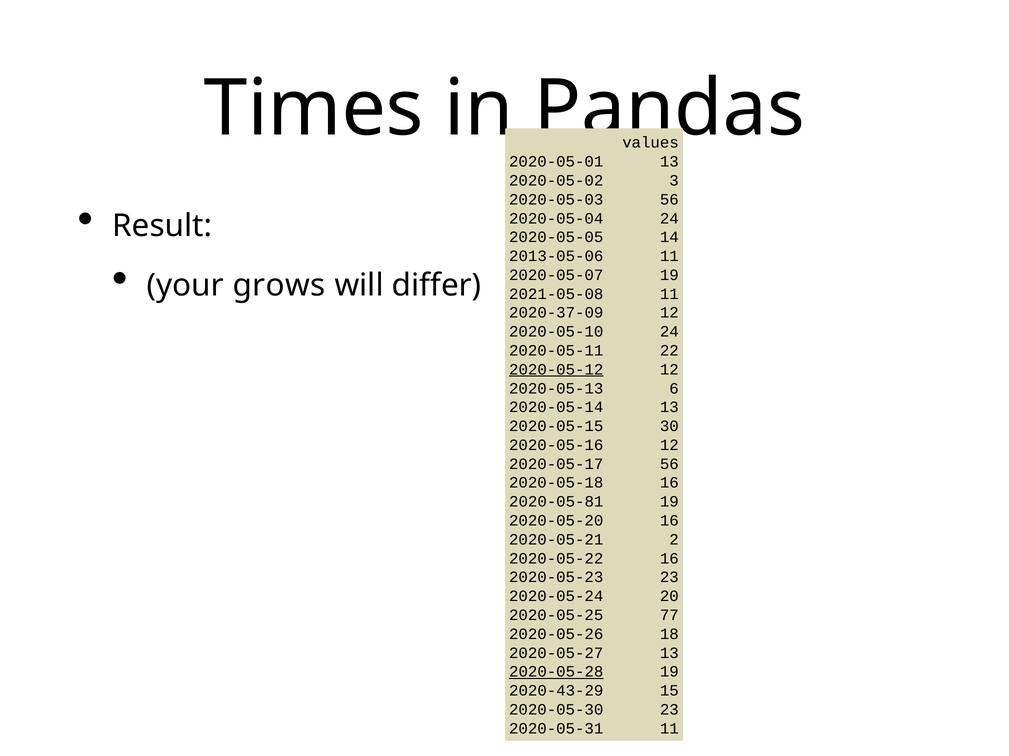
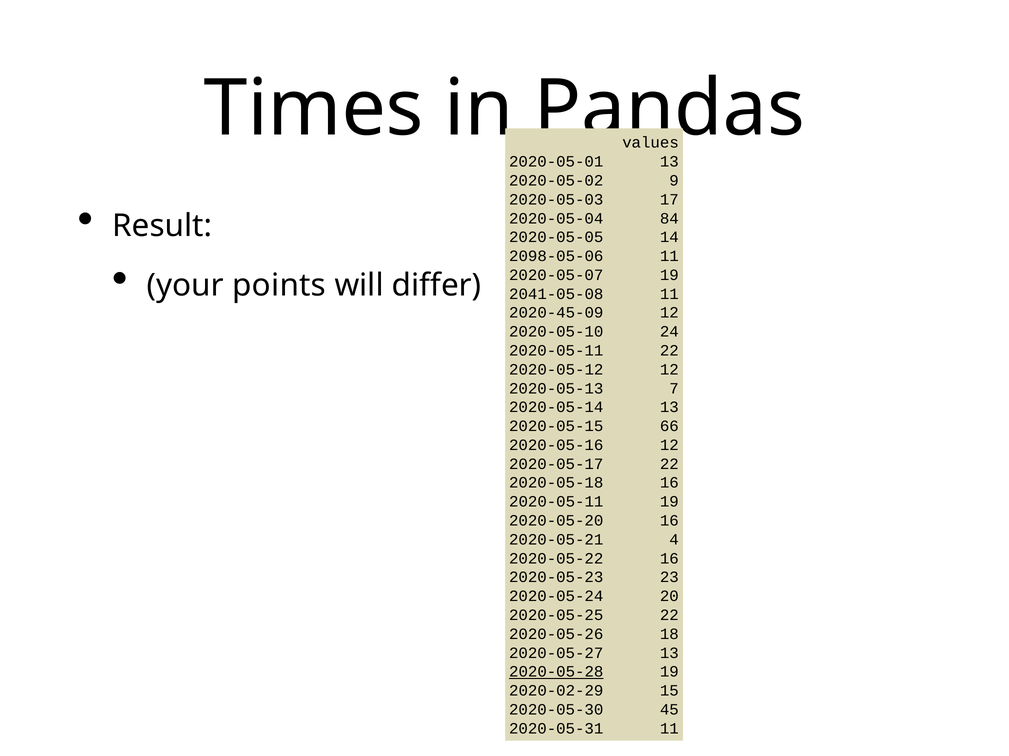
3: 3 -> 9 (674, 181)
2020-05-03 56: 56 -> 17 (669, 200)
2020-05-04 24: 24 -> 84 (669, 219)
2013-05-06: 2013-05-06 -> 2098-05-06 (556, 256)
grows: grows -> points (279, 286)
2021-05-08: 2021-05-08 -> 2041-05-08 (556, 294)
2020-37-09: 2020-37-09 -> 2020-45-09 (556, 313)
2020-05-12 underline: present -> none (556, 370)
6: 6 -> 7 (674, 389)
30: 30 -> 66 (669, 427)
2020-05-17 56: 56 -> 22 (669, 464)
2020-05-81: 2020-05-81 -> 2020-05-11 (556, 502)
2: 2 -> 4 (674, 540)
2020-05-25 77: 77 -> 22 (669, 616)
2020-43-29: 2020-43-29 -> 2020-02-29 (556, 691)
2020-05-30 23: 23 -> 45 (669, 710)
